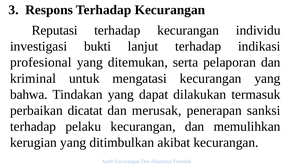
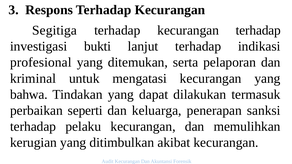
Reputasi: Reputasi -> Segitiga (55, 30)
kecurangan individu: individu -> terhadap (258, 30)
dicatat: dicatat -> seperti (85, 111)
merusak: merusak -> keluarga (157, 111)
